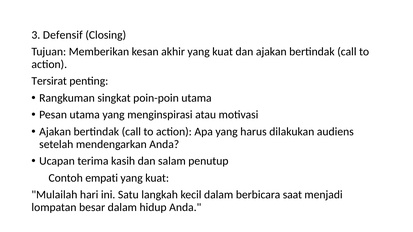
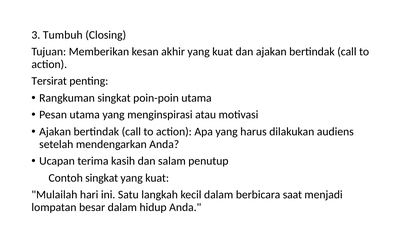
Defensif: Defensif -> Tumbuh (63, 35)
empati: empati -> singkat (102, 178)
